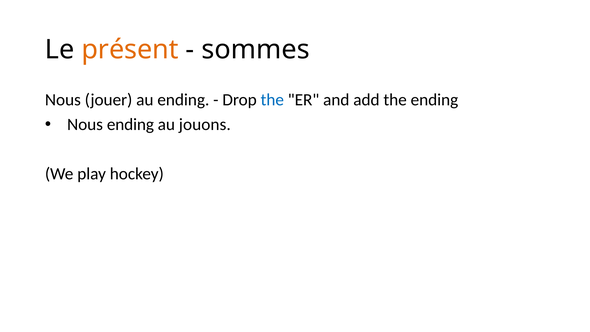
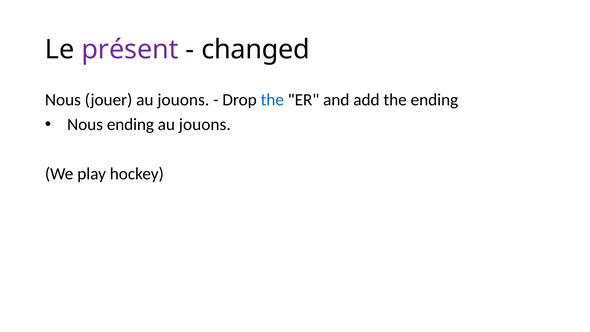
présent colour: orange -> purple (130, 50)
sommes: sommes -> changed (256, 50)
jouer au ending: ending -> jouons (183, 100)
